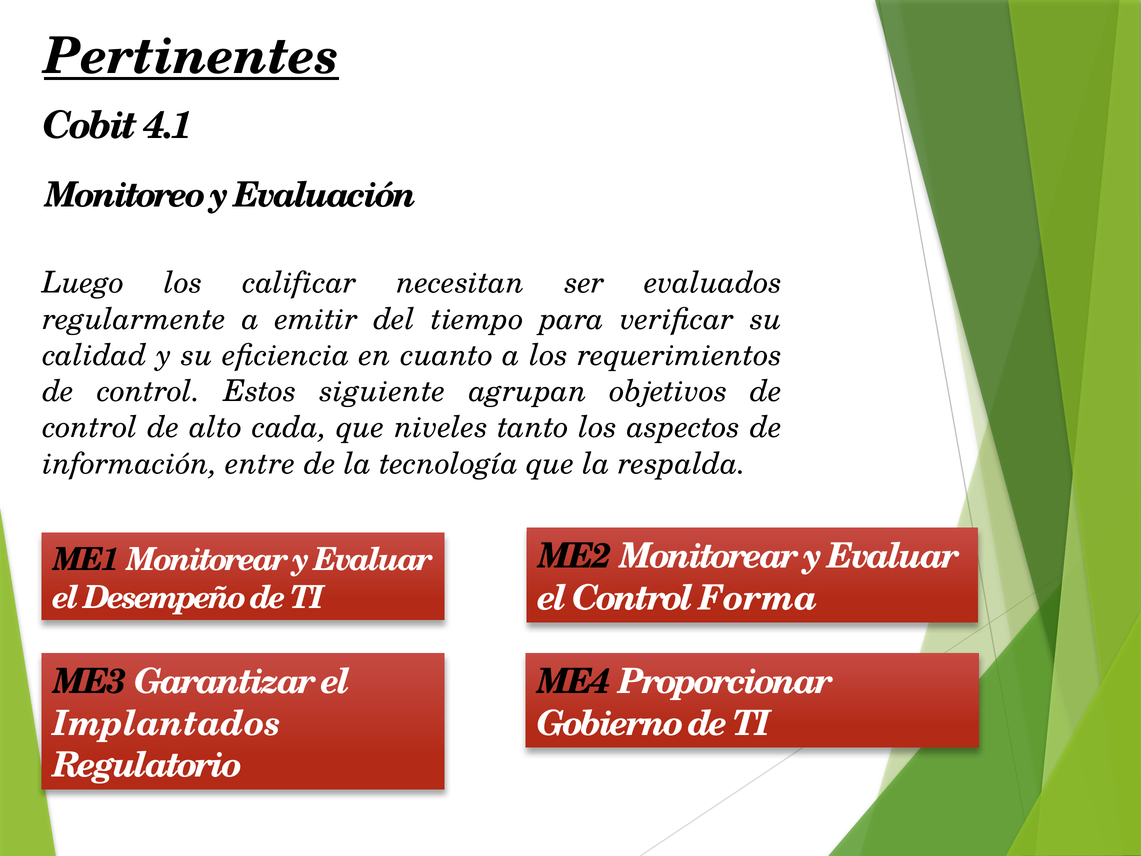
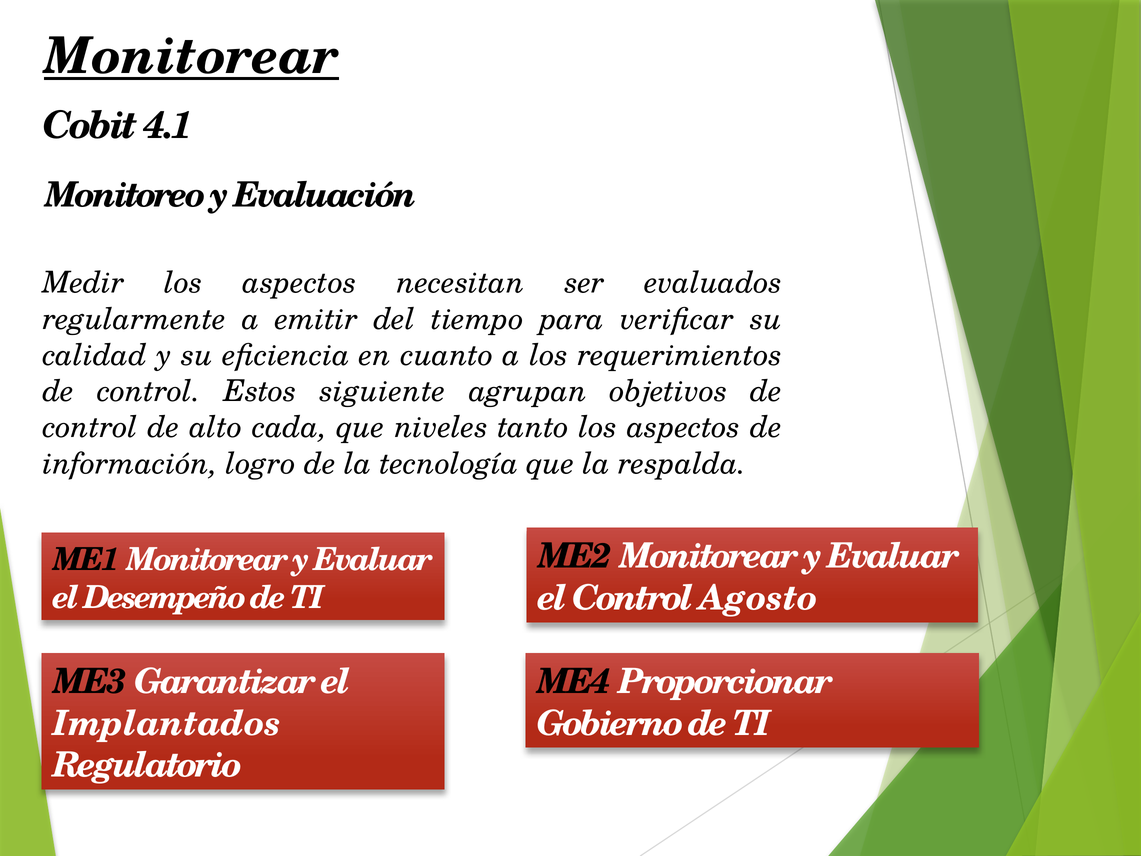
Pertinentes: Pertinentes -> Monitorear (191, 57)
Luego: Luego -> Medir (83, 283)
calificar: calificar -> aspectos (300, 283)
entre: entre -> logro (261, 463)
Forma: Forma -> Agosto (758, 598)
